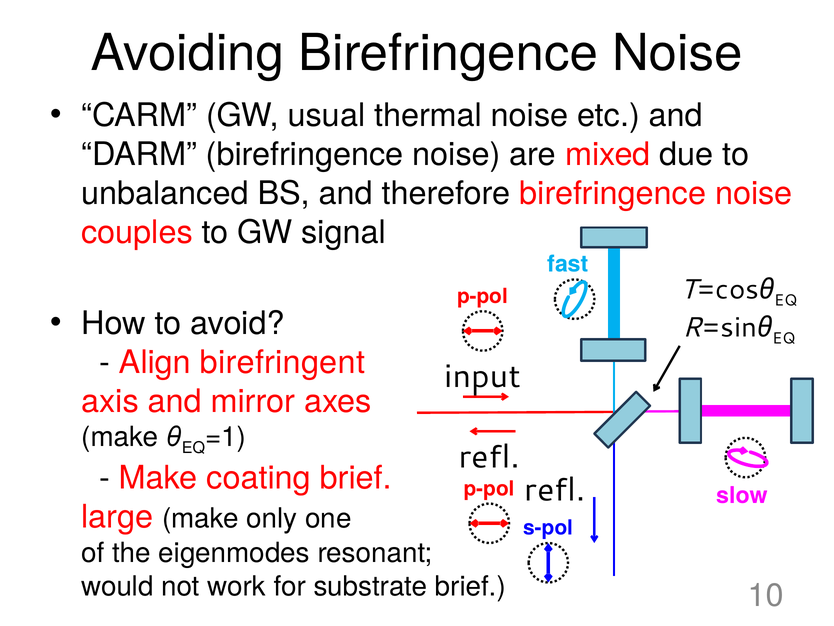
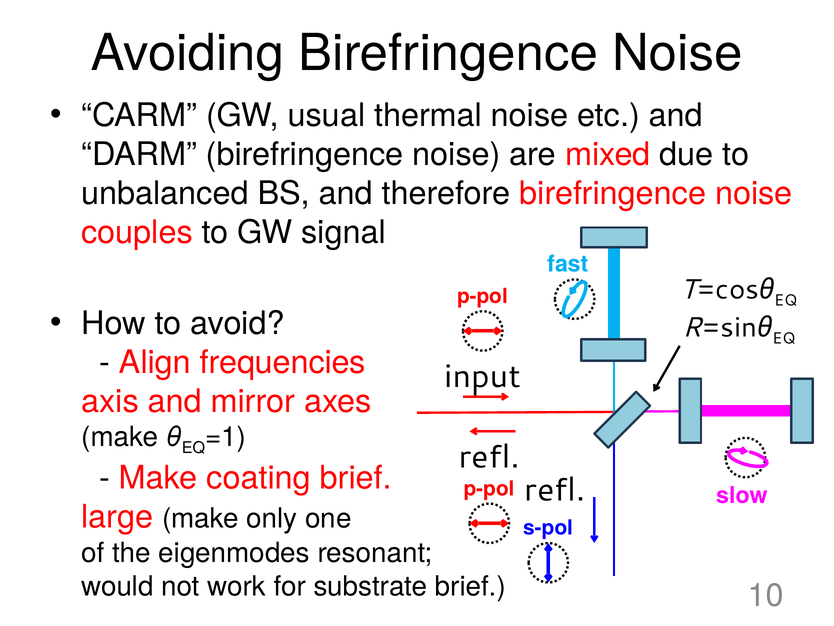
birefringent: birefringent -> frequencies (283, 362)
